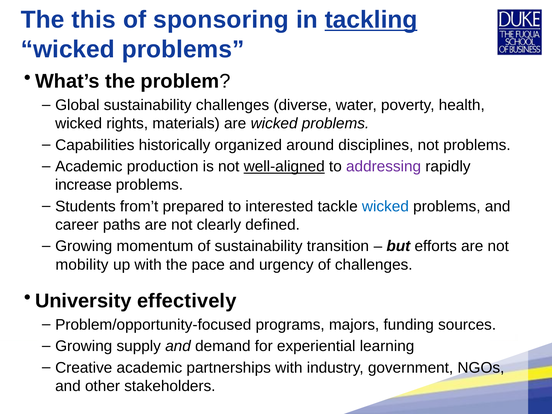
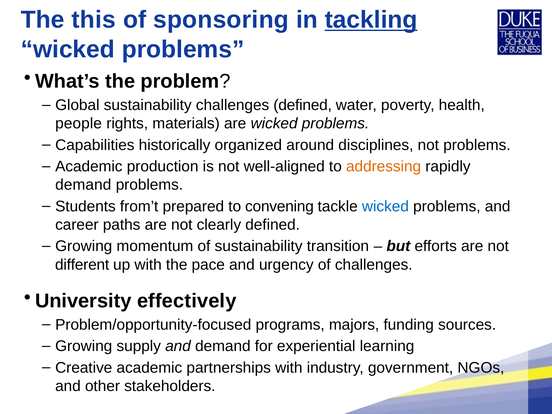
challenges diverse: diverse -> defined (303, 105)
wicked: wicked -> people (79, 124)
well-aligned underline: present -> none (284, 166)
addressing colour: purple -> orange (384, 166)
increase: increase -> demand (83, 185)
interested: interested -> convening (279, 206)
mobility: mobility -> different (82, 265)
